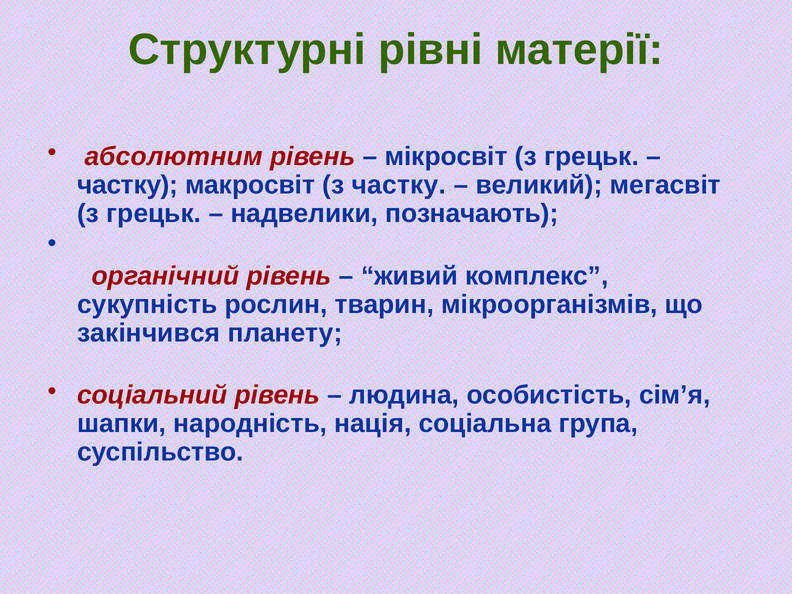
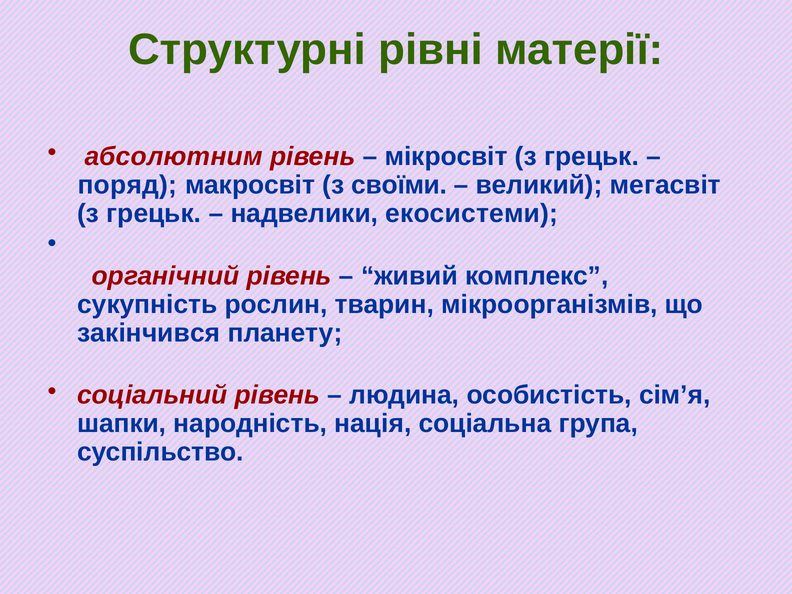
частку: частку -> поряд (127, 185)
з частку: частку -> своїми (399, 185)
позначають: позначають -> екосистеми (472, 214)
